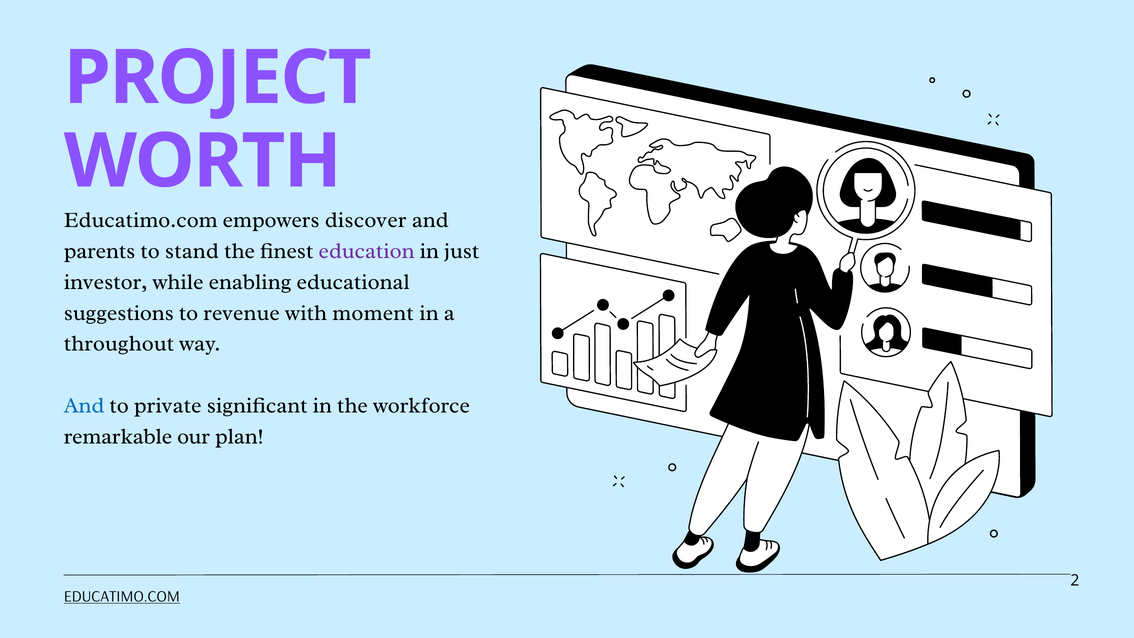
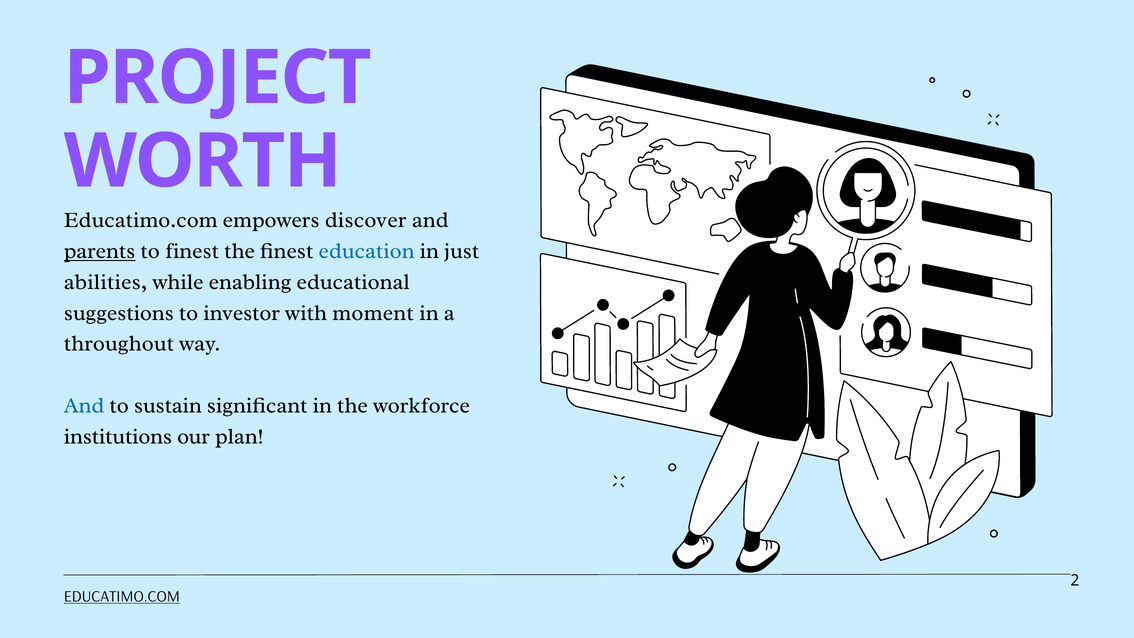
parents underline: none -> present (100, 251)
to stand: stand -> finest (192, 251)
education colour: purple -> blue (367, 251)
investor: investor -> abilities (105, 282)
revenue: revenue -> investor (242, 313)
private: private -> sustain (168, 405)
remarkable: remarkable -> institutions (118, 436)
